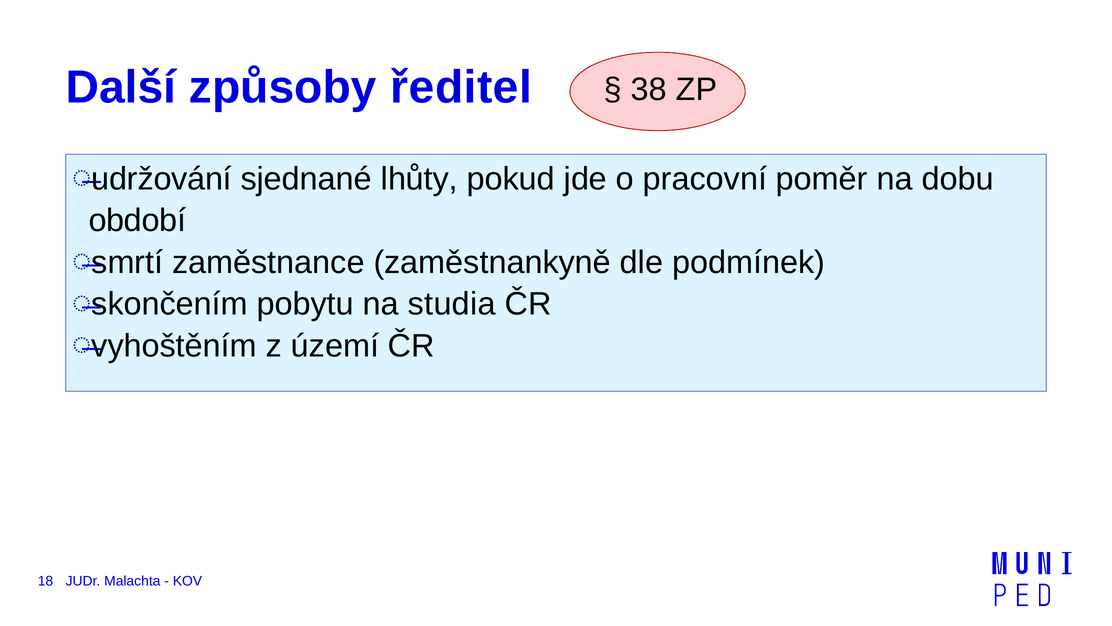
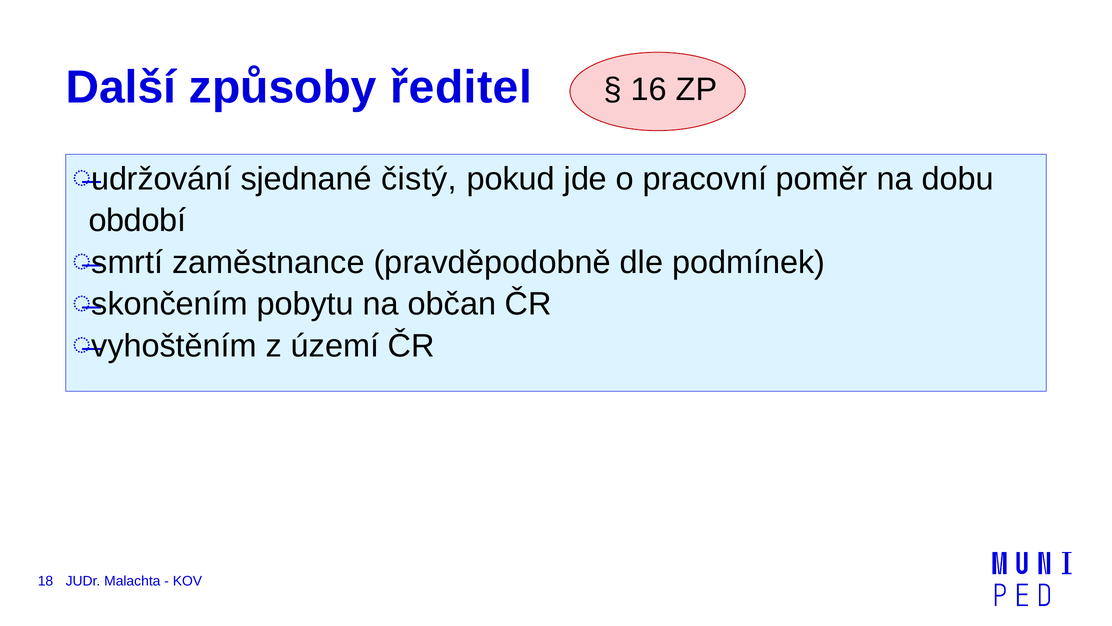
38: 38 -> 16 (649, 90)
lhůty: lhůty -> čistý (419, 179)
zaměstnankyně: zaměstnankyně -> pravděpodobně (492, 262)
studia: studia -> občan (452, 304)
